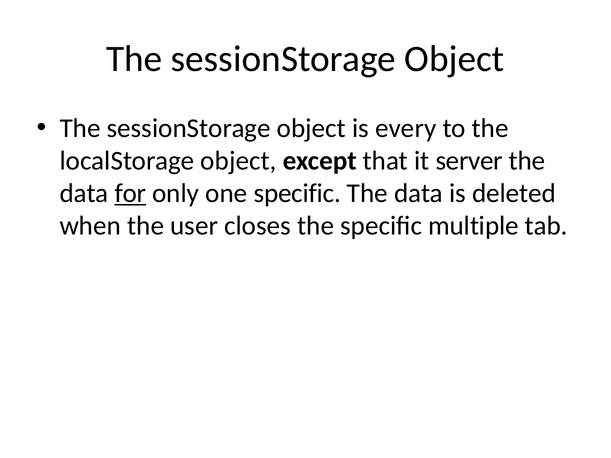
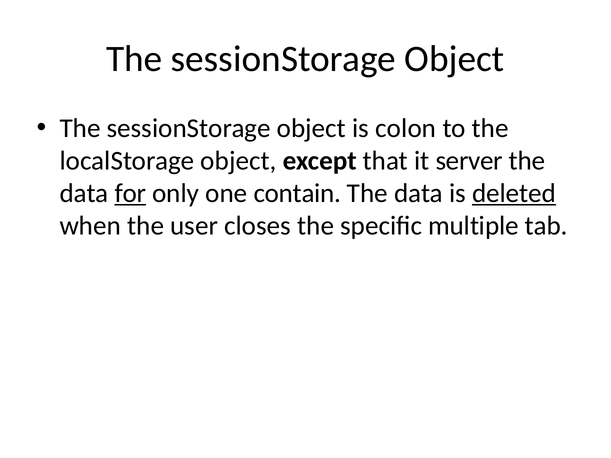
every: every -> colon (406, 128)
one specific: specific -> contain (297, 193)
deleted underline: none -> present (514, 193)
